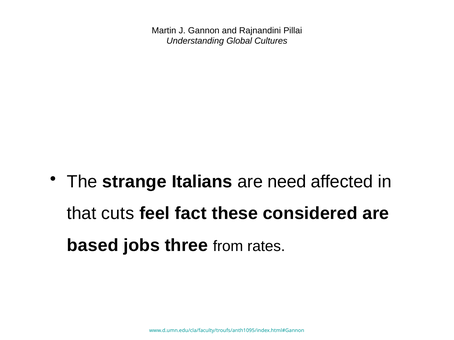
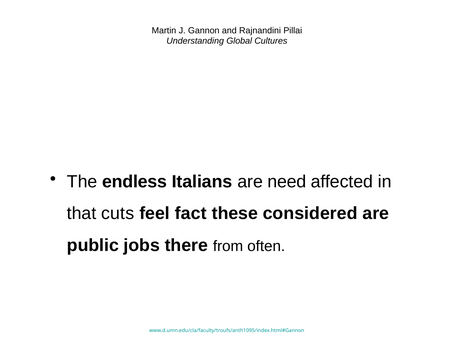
strange: strange -> endless (135, 182)
based: based -> public (93, 246)
three: three -> there (186, 246)
rates: rates -> often (266, 246)
